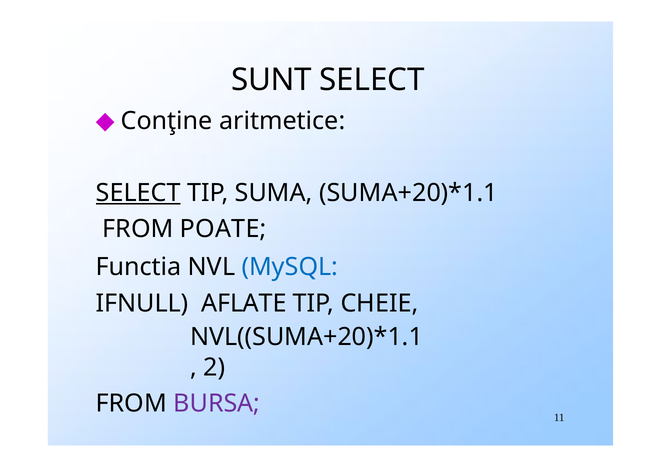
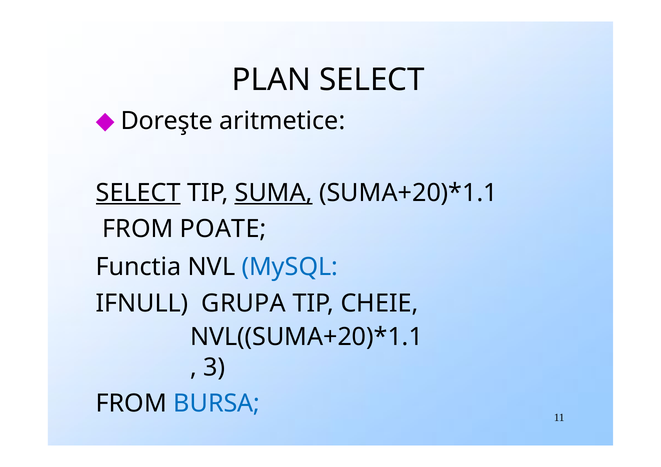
SUNT: SUNT -> PLAN (271, 80)
Conţine: Conţine -> Doreşte (167, 121)
SUMA underline: none -> present (274, 193)
AFLATE: AFLATE -> GRUPA (244, 303)
2: 2 -> 3 (214, 367)
BURSA colour: purple -> blue (217, 403)
